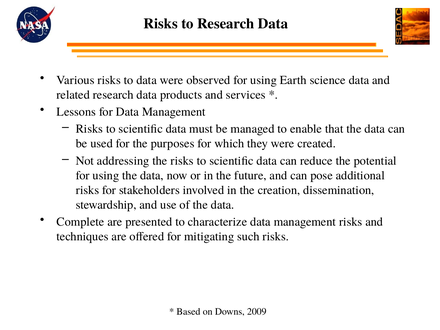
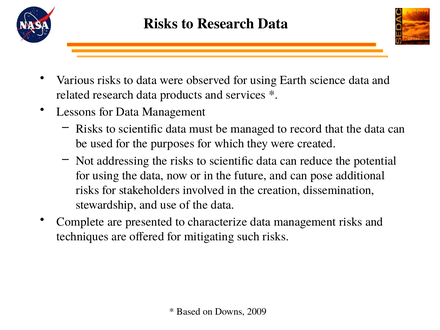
enable: enable -> record (306, 129)
